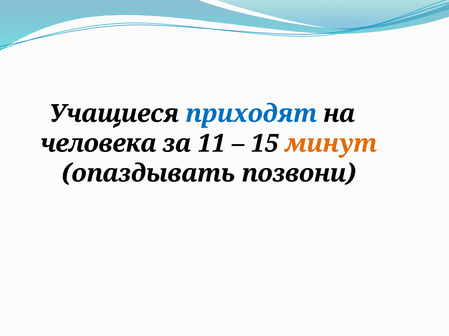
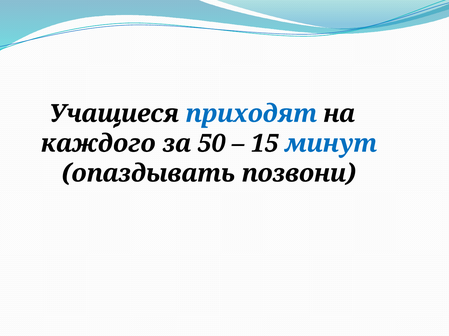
человека: человека -> каждого (98, 144)
11: 11 -> 50 (211, 144)
минут colour: orange -> blue (331, 144)
